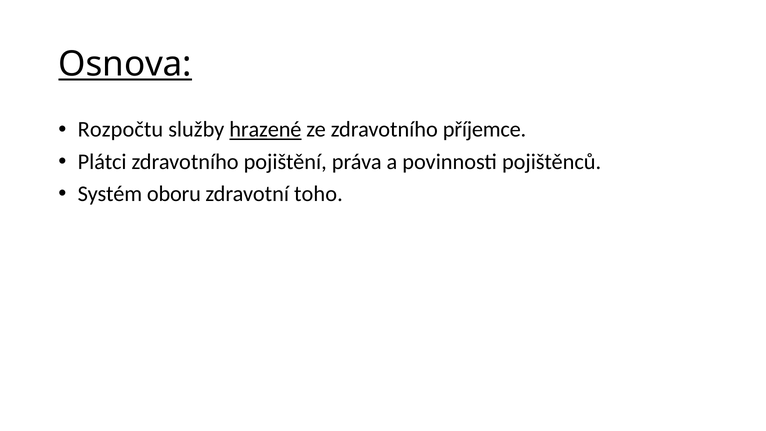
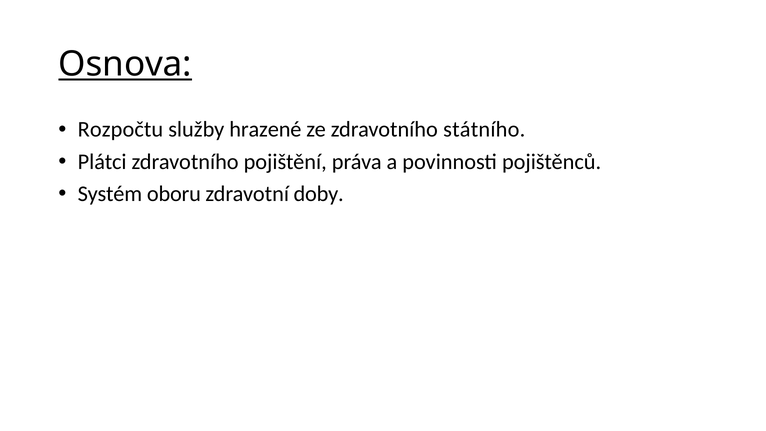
hrazené underline: present -> none (265, 130)
příjemce: příjemce -> státního (484, 130)
toho: toho -> doby (319, 194)
